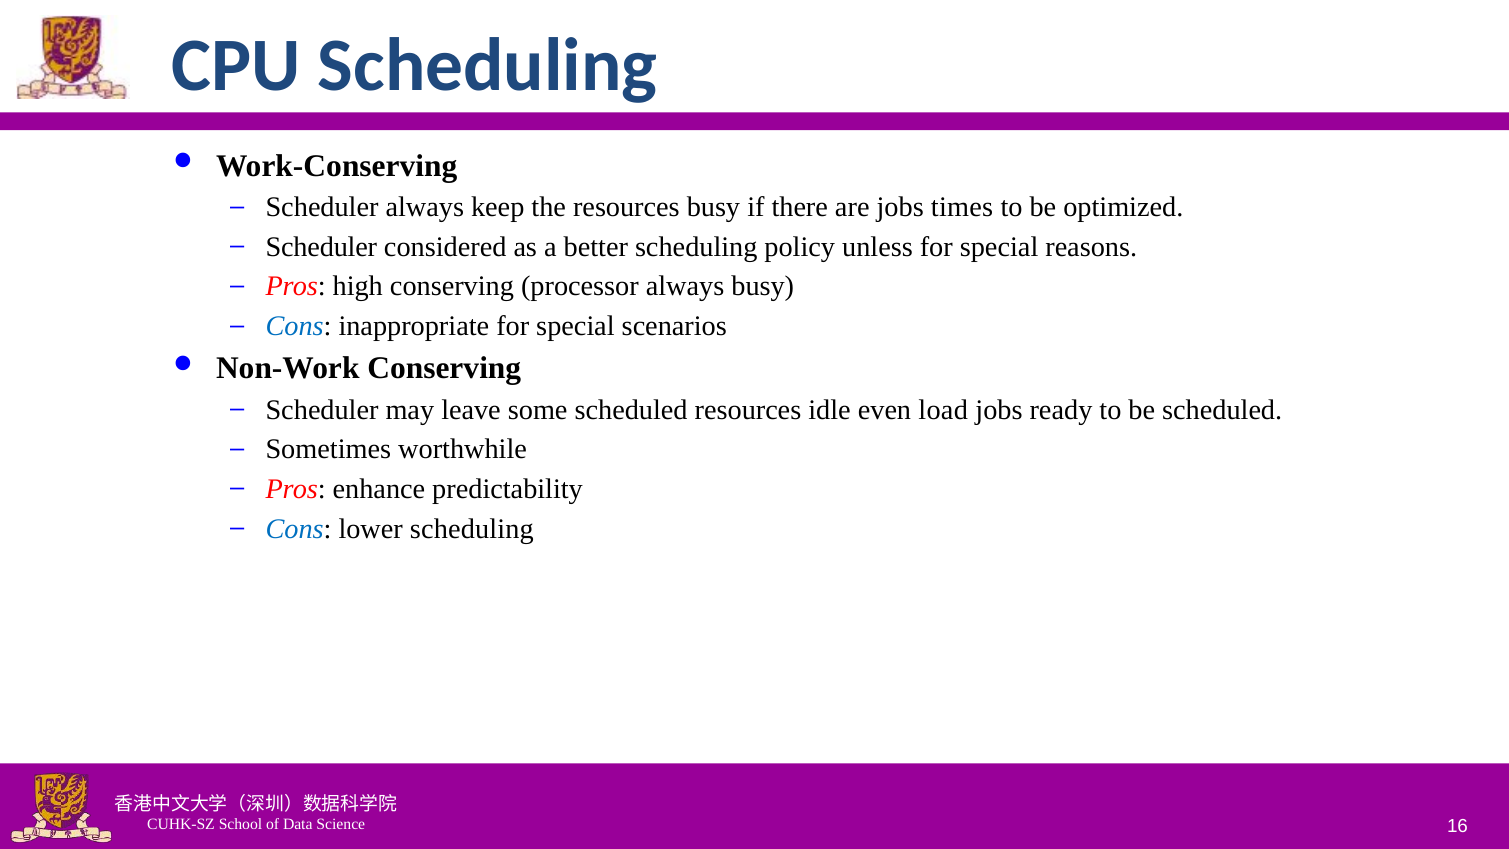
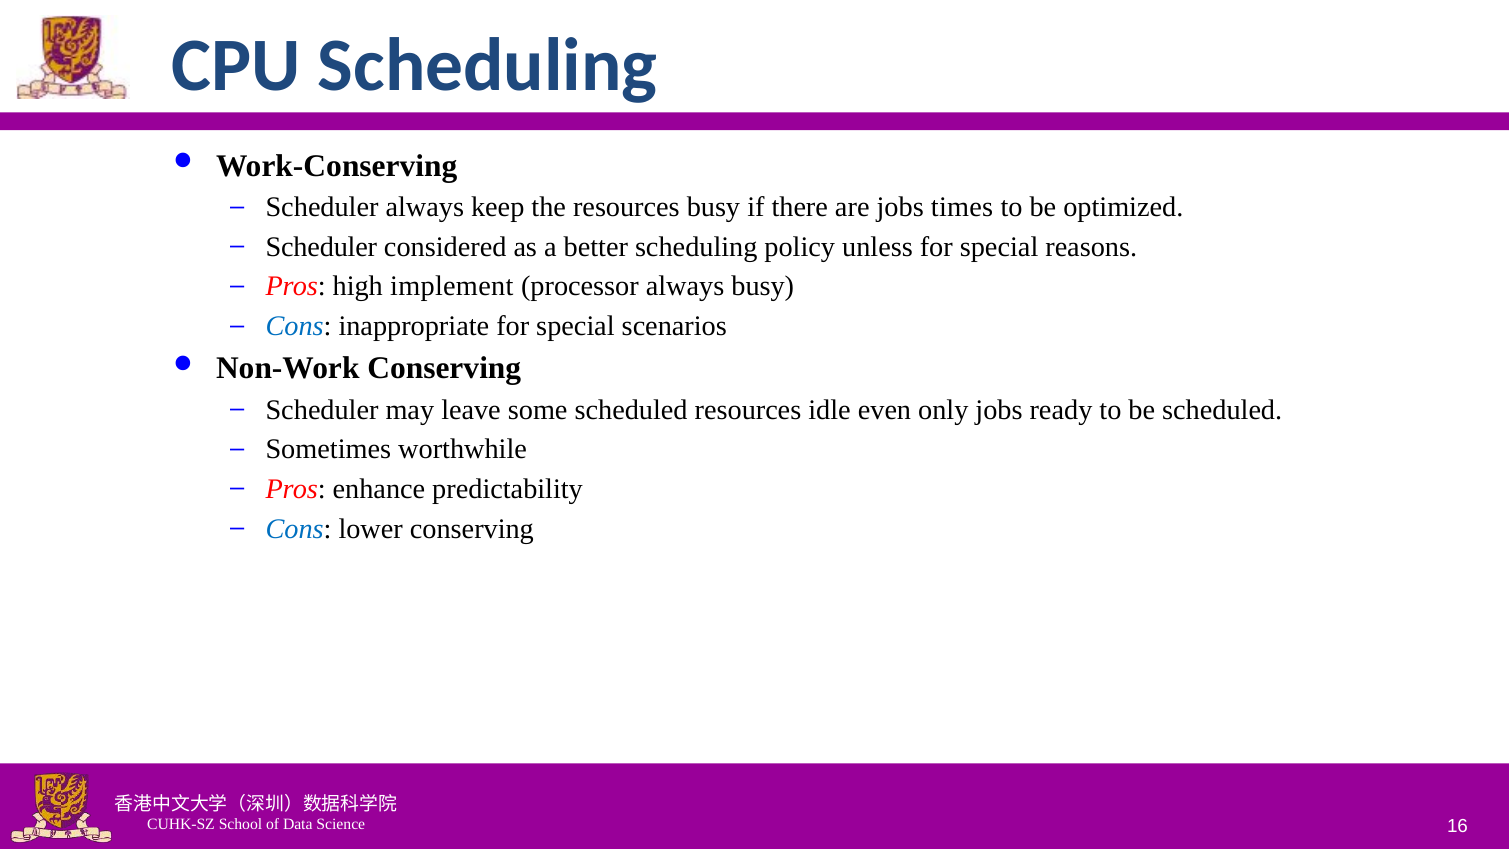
high conserving: conserving -> implement (452, 287)
load: load -> only (943, 410)
lower scheduling: scheduling -> conserving (472, 529)
